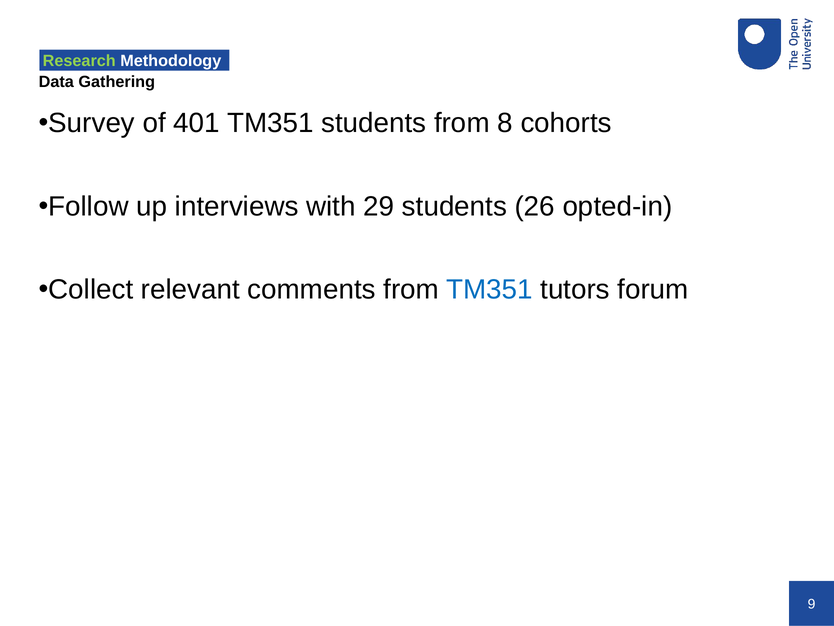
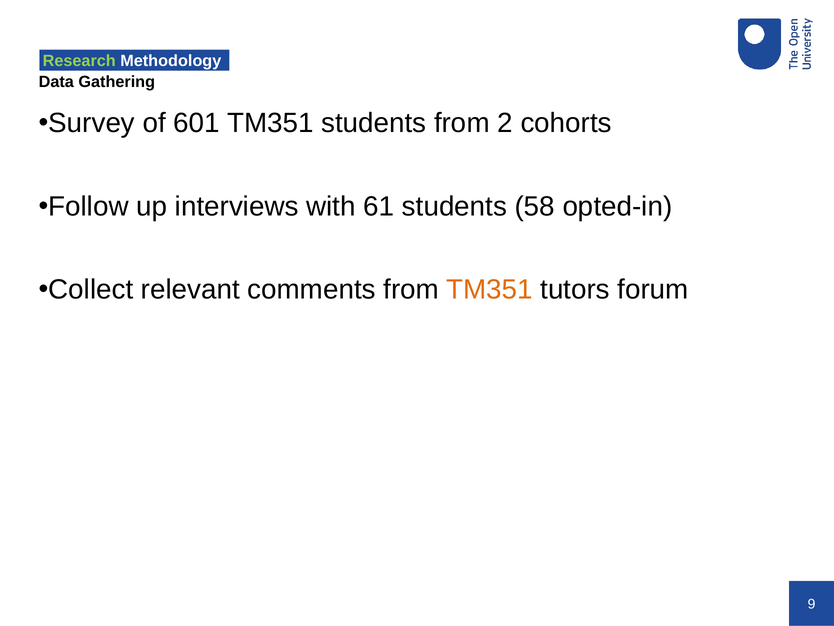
401: 401 -> 601 (197, 123)
8: 8 -> 2 (505, 123)
29: 29 -> 61 (379, 206)
26: 26 -> 58 (535, 206)
TM351 colour: blue -> orange (489, 289)
